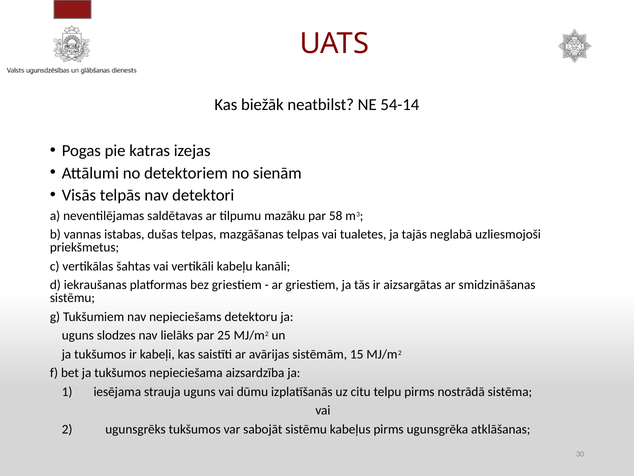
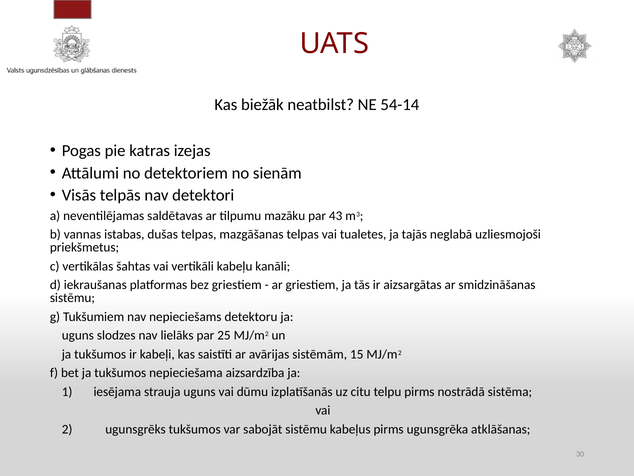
58: 58 -> 43 (336, 216)
